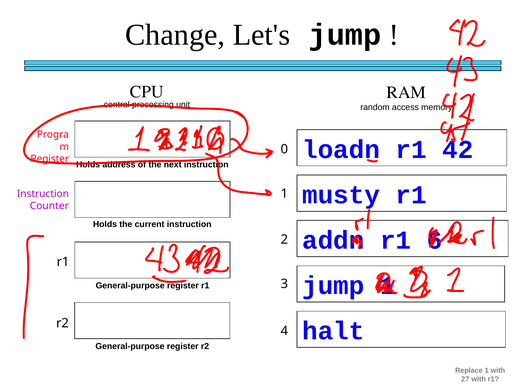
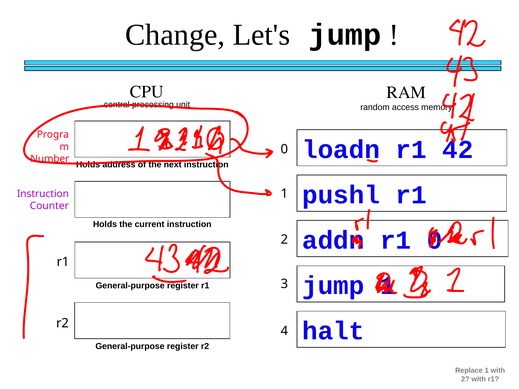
Register: Register -> Number (50, 159)
musty: musty -> pushl (341, 195)
r1 6: 6 -> 0 (435, 240)
